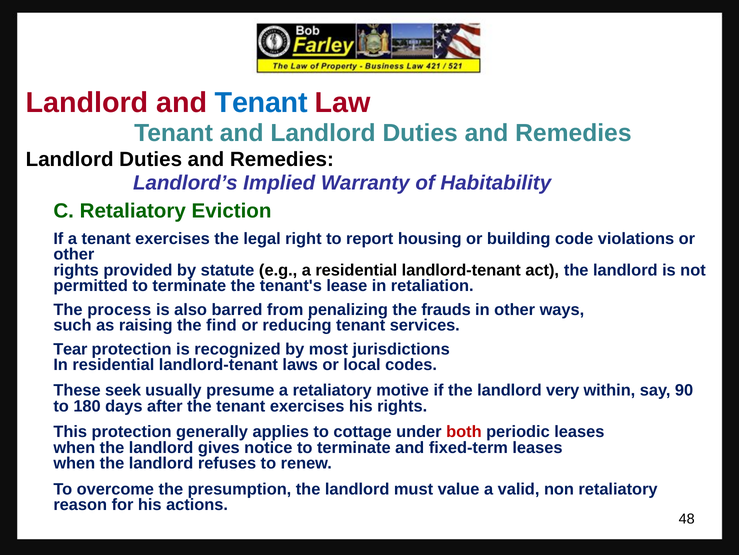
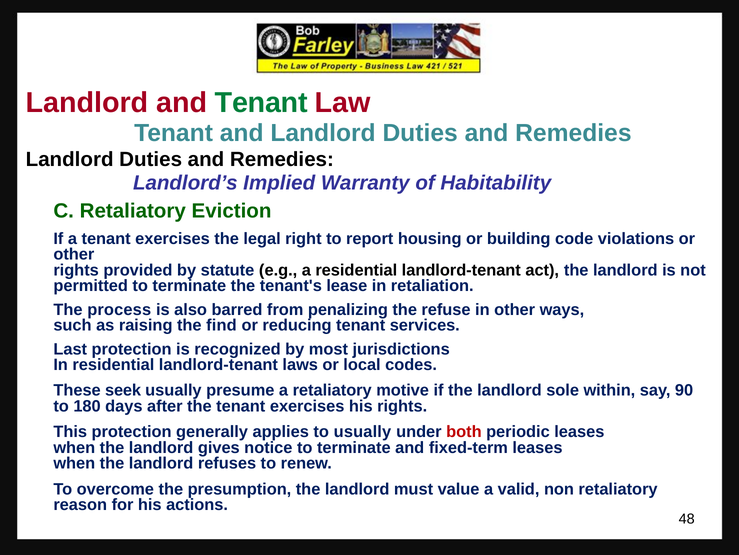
Tenant colour: blue -> green (261, 102)
frauds: frauds -> refuse (446, 309)
Tear: Tear -> Last (70, 349)
very: very -> sole (563, 390)
to cottage: cottage -> usually (362, 431)
